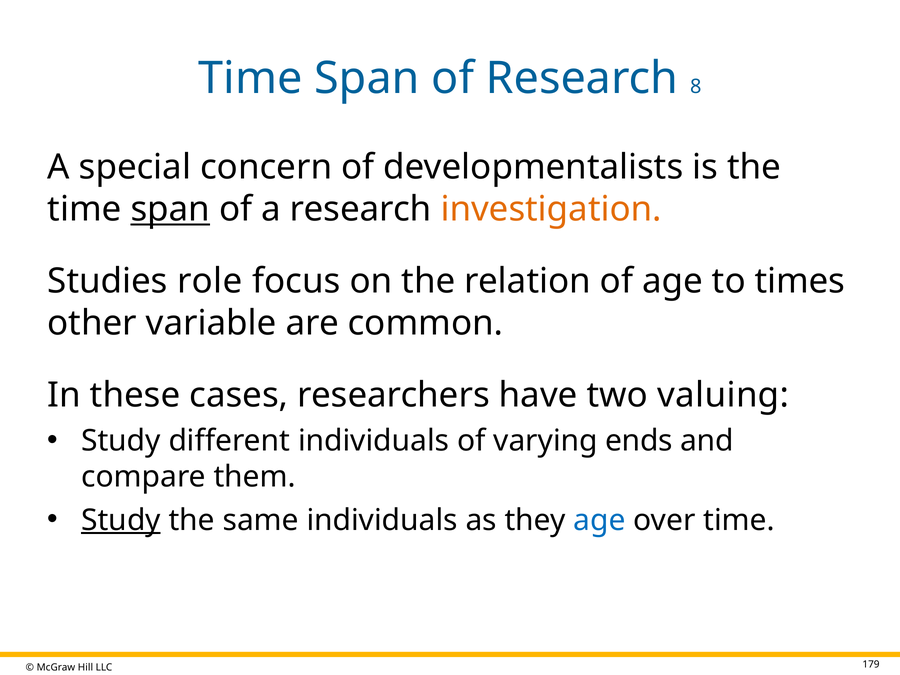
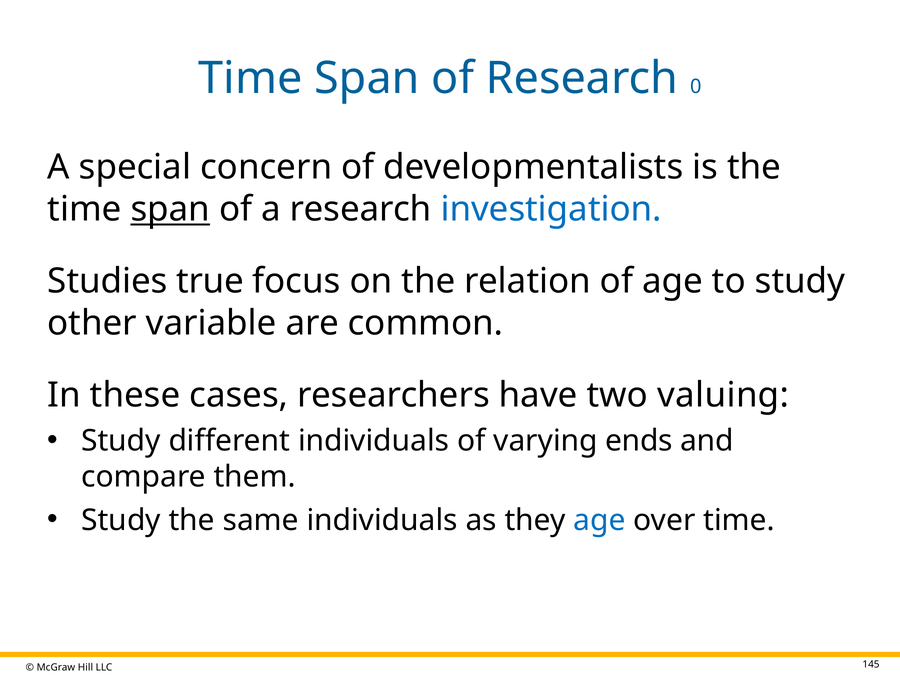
8: 8 -> 0 (696, 87)
investigation colour: orange -> blue (551, 209)
role: role -> true (210, 281)
to times: times -> study (800, 281)
Study underline: present -> none (121, 520)
179: 179 -> 145 (871, 665)
